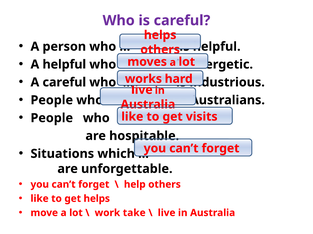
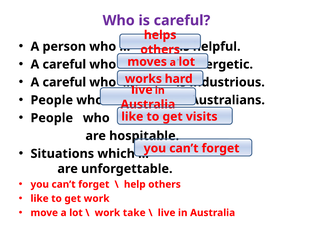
helpful: helpful -> careful (64, 65)
get helps: helps -> work (97, 199)
